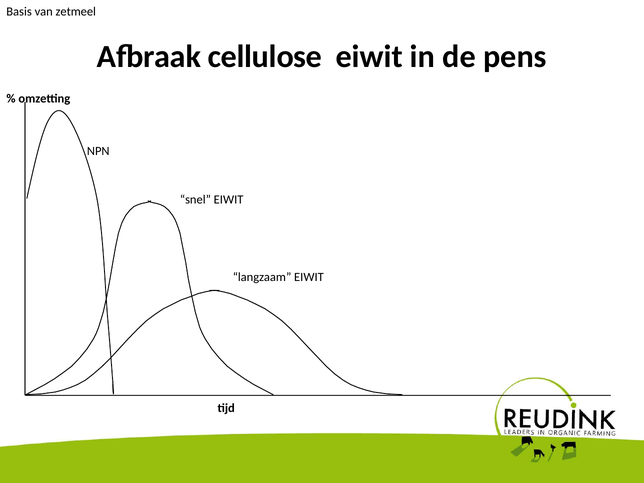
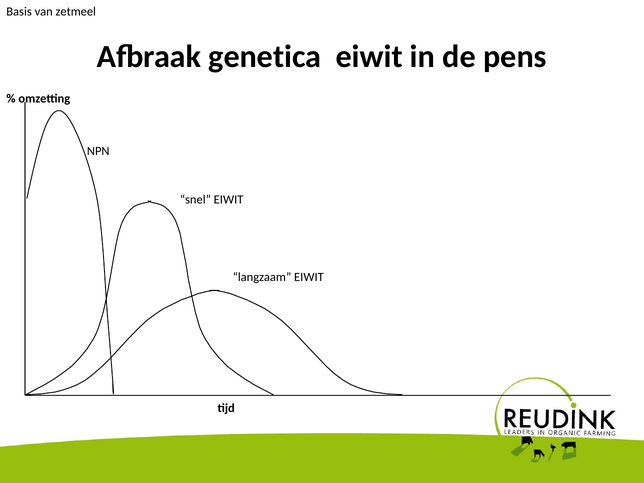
cellulose: cellulose -> genetica (265, 57)
